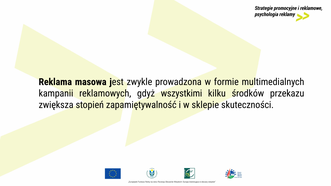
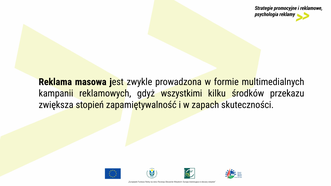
sklepie: sklepie -> zapach (205, 105)
